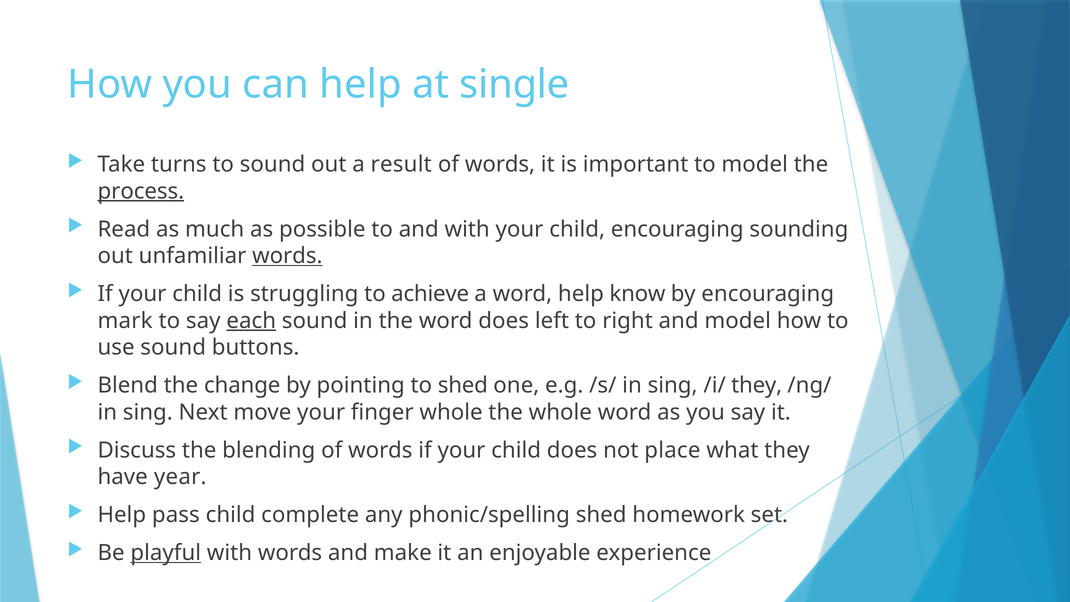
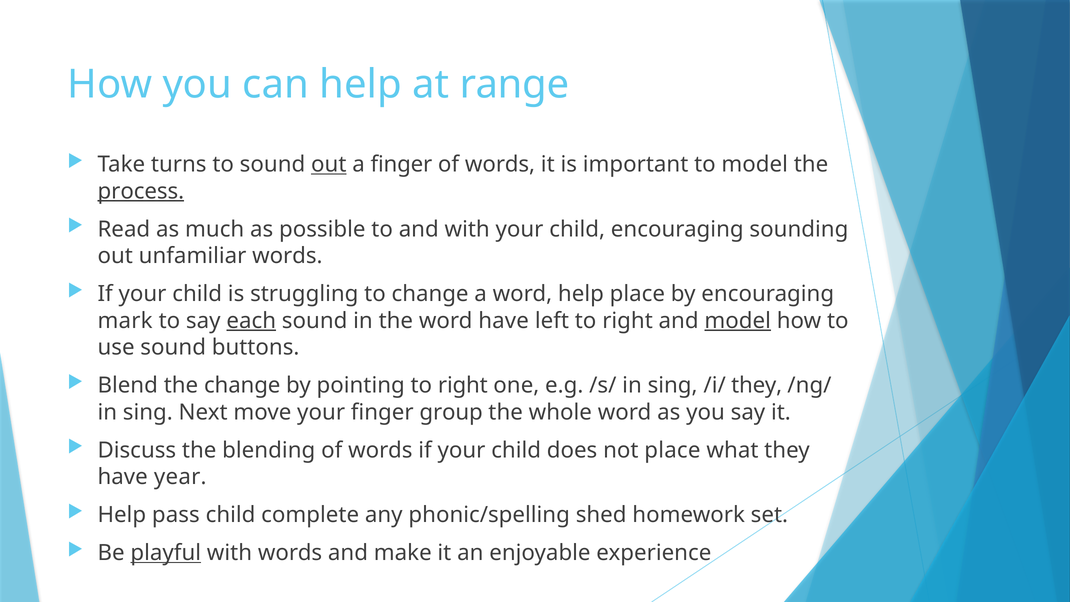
single: single -> range (514, 84)
out underline: none -> present (329, 164)
a result: result -> finger (401, 164)
words underline: present -> none (287, 256)
to achieve: achieve -> change (430, 294)
help know: know -> place (637, 294)
word does: does -> have (504, 321)
model underline: none -> present (738, 321)
pointing to shed: shed -> right (463, 385)
finger whole: whole -> group (451, 412)
